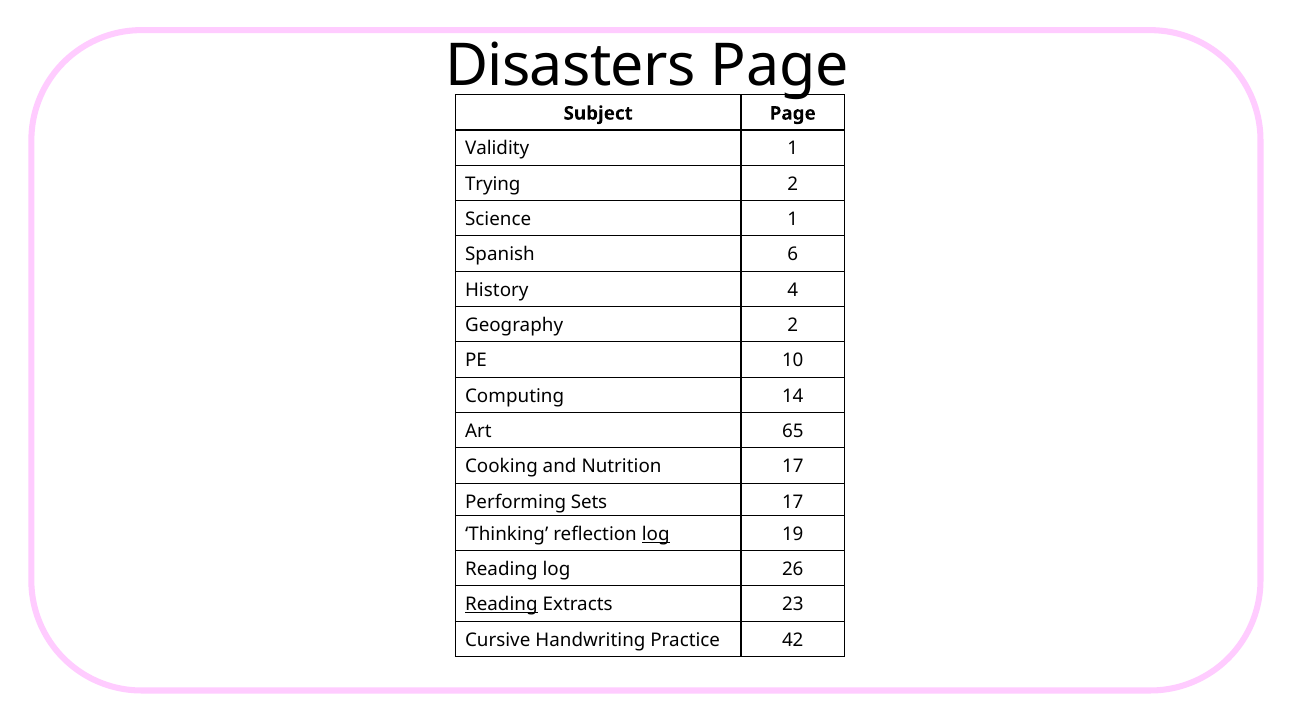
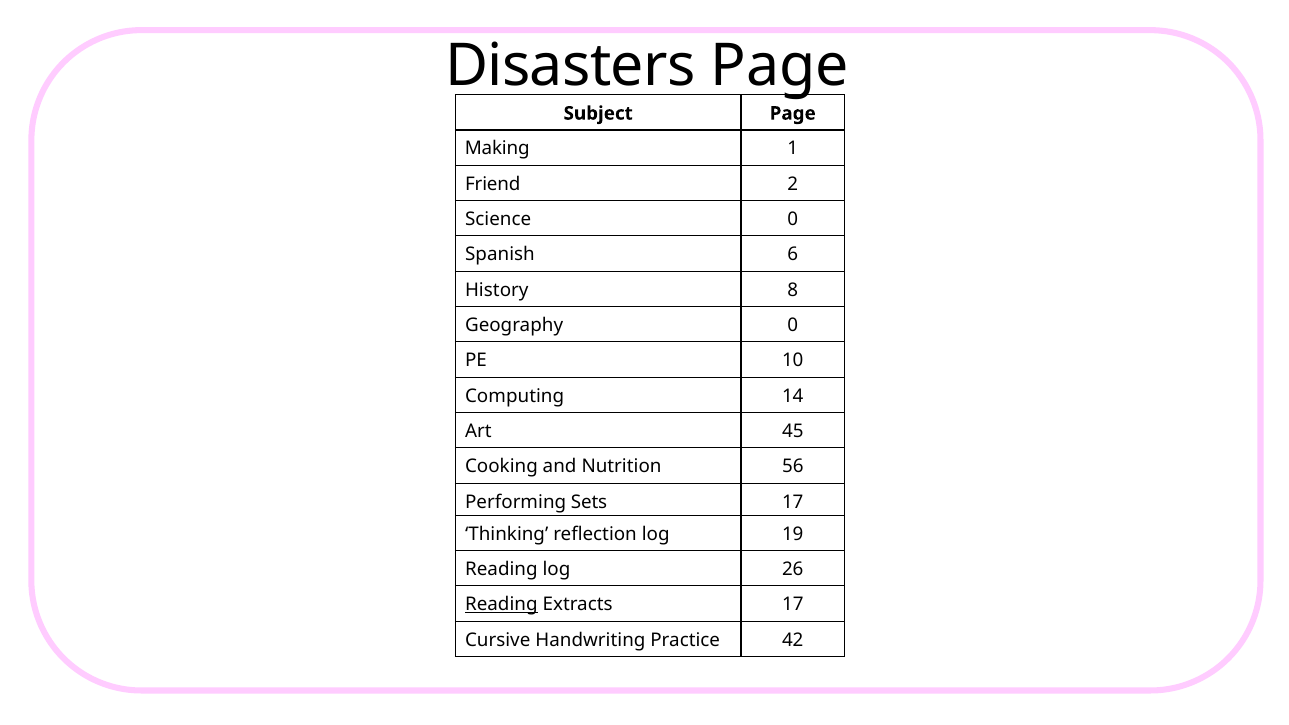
Validity: Validity -> Making (497, 149)
Trying: Trying -> Friend (493, 184)
Science 1: 1 -> 0 (793, 219)
4: 4 -> 8 (793, 290)
Geography 2: 2 -> 0 (793, 325)
65: 65 -> 45 (793, 431)
Nutrition 17: 17 -> 56 (793, 467)
log underline: present -> none (656, 534)
Extracts 23: 23 -> 17 (793, 605)
